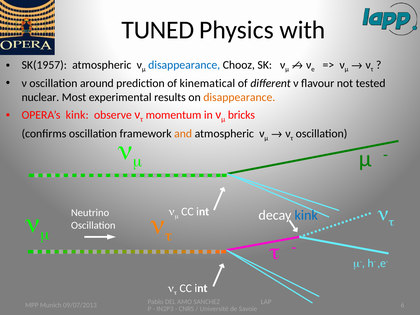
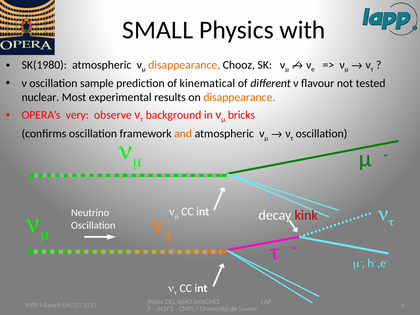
TUNED: TUNED -> SMALL (158, 30)
SK(1957: SK(1957 -> SK(1980 (44, 65)
disappearance colour: blue -> orange (184, 65)
around: around -> sample (97, 83)
OPERA’s kink: kink -> very (77, 115)
momentum: momentum -> background (174, 115)
kink colour: blue -> red (306, 215)
